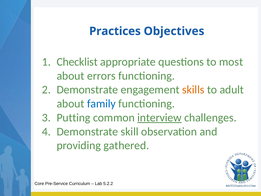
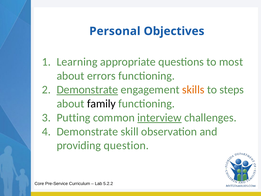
Practices: Practices -> Personal (115, 31)
Checklist: Checklist -> Learning (77, 62)
Demonstrate underline: none -> present (87, 90)
adult: adult -> steps (232, 90)
family colour: blue -> black (101, 104)
gathered: gathered -> question (126, 145)
